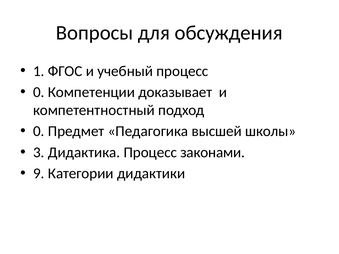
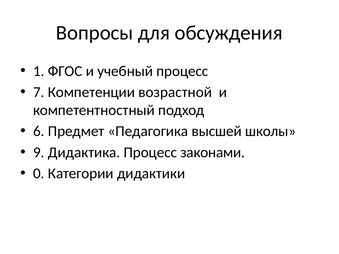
0: 0 -> 7 (39, 92)
доказывает: доказывает -> возрастной (175, 92)
0: 0 -> 6 (39, 131)
3: 3 -> 9 (39, 153)
9: 9 -> 0 (39, 174)
